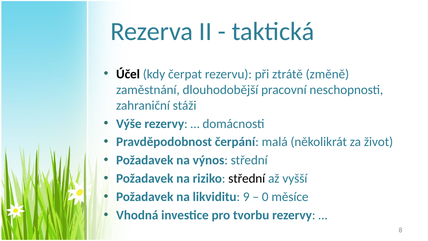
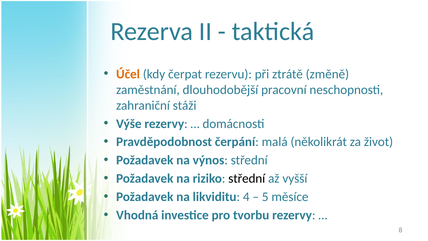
Účel colour: black -> orange (128, 74)
9: 9 -> 4 (246, 197)
0: 0 -> 5 (265, 197)
